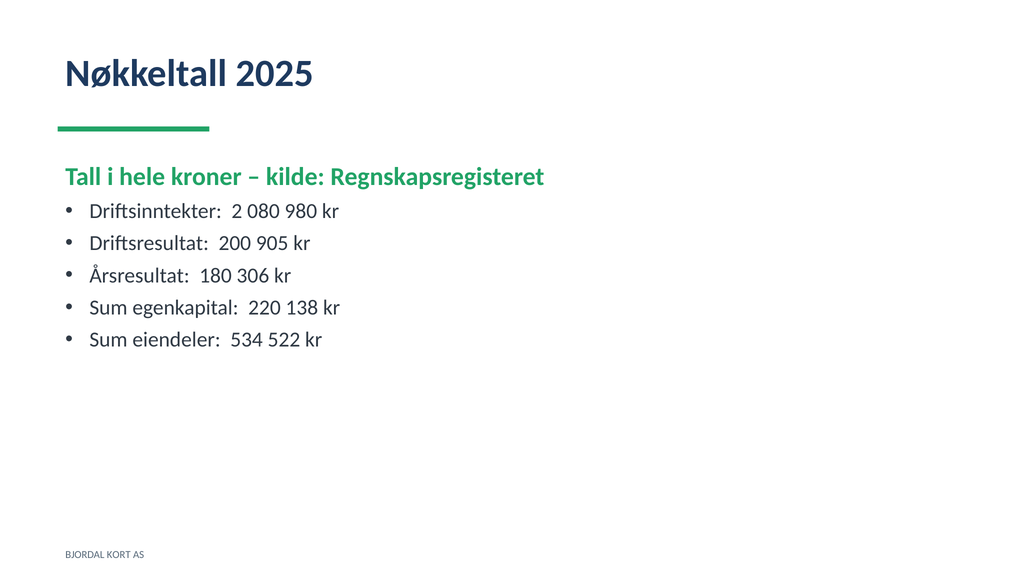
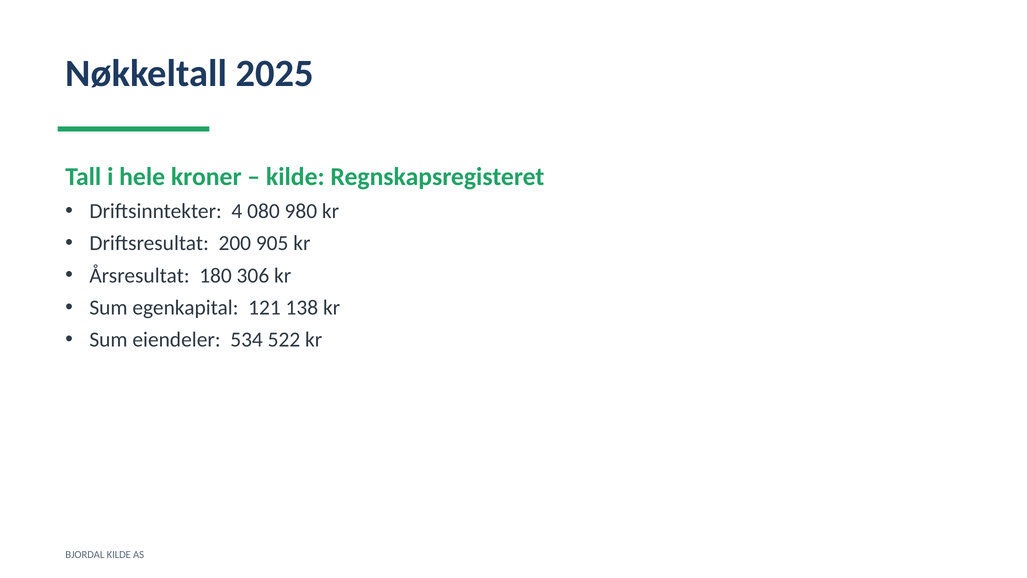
2: 2 -> 4 (237, 211)
220: 220 -> 121 (264, 308)
BJORDAL KORT: KORT -> KILDE (119, 554)
